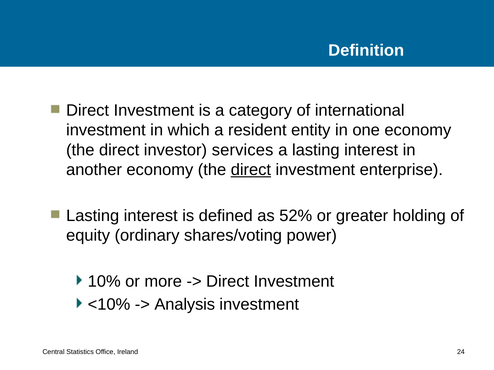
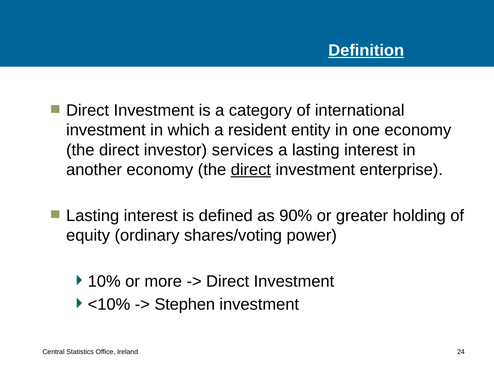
Definition underline: none -> present (366, 51)
52%: 52% -> 90% (296, 216)
Analysis: Analysis -> Stephen (185, 305)
